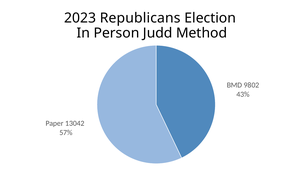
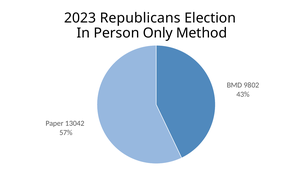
Judd: Judd -> Only (158, 33)
